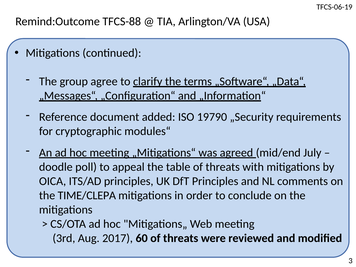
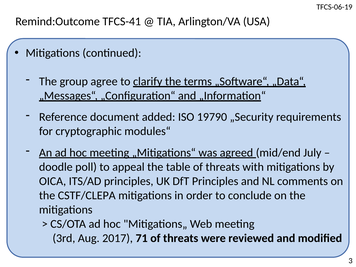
TFCS-88: TFCS-88 -> TFCS-41 (122, 22)
TIME/CLEPA: TIME/CLEPA -> CSTF/CLEPA (87, 195)
60: 60 -> 71 (142, 238)
